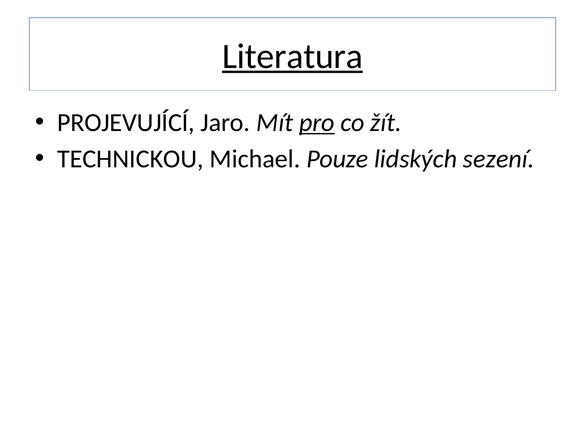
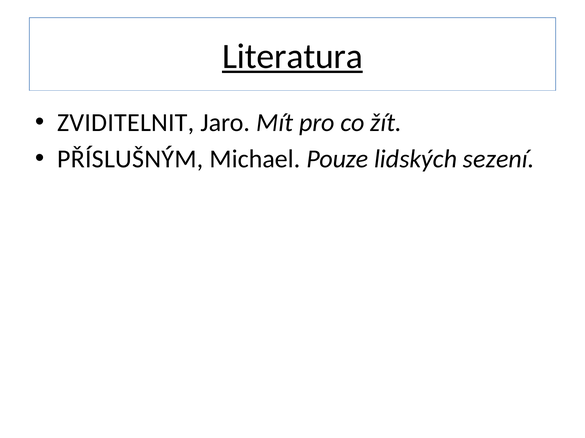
PROJEVUJÍCÍ: PROJEVUJÍCÍ -> ZVIDITELNIT (126, 123)
pro underline: present -> none (317, 123)
TECHNICKOU: TECHNICKOU -> PŘÍSLUŠNÝM (130, 159)
